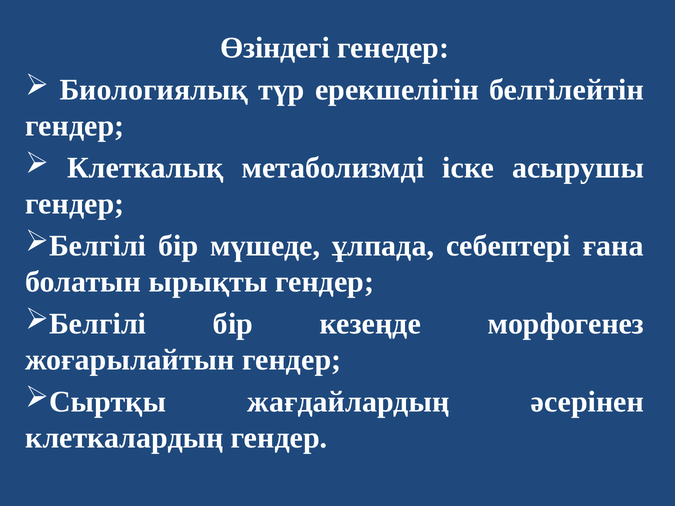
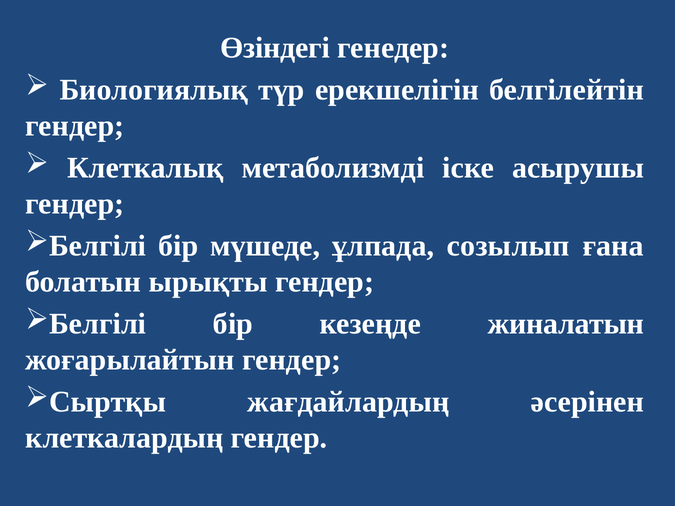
себептері: себептері -> созылып (508, 246)
морфогенез: морфогенез -> жиналатын (566, 324)
